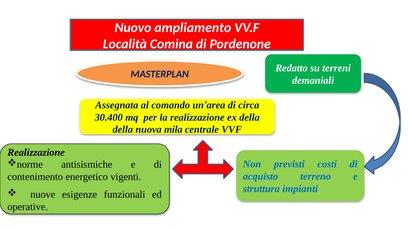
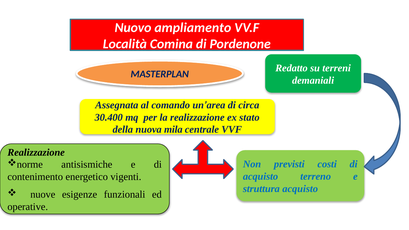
ex della: della -> stato (249, 117)
struttura impianti: impianti -> acquisto (300, 189)
